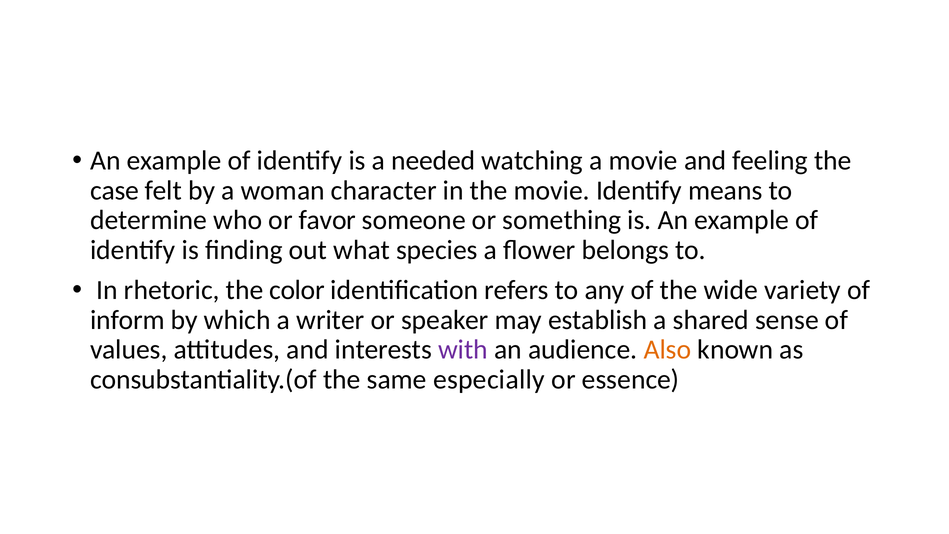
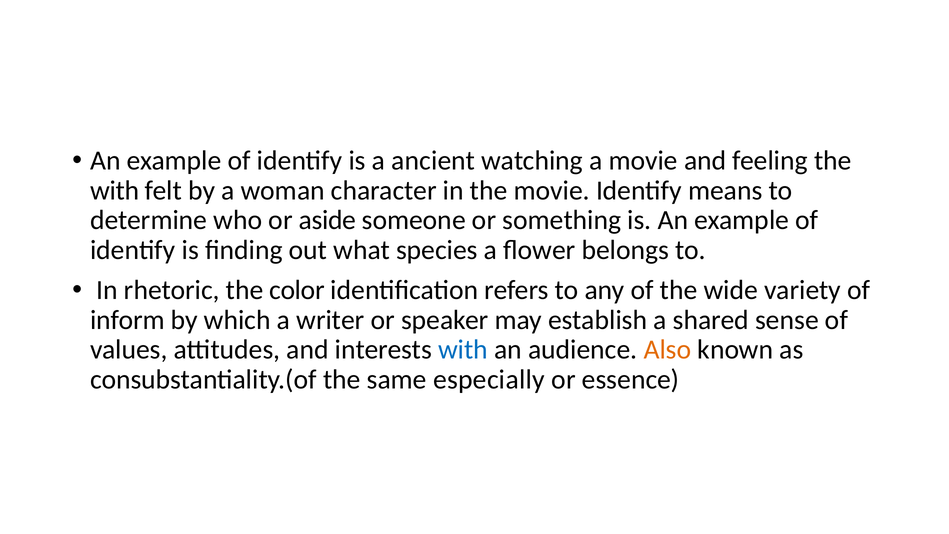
needed: needed -> ancient (433, 160)
case: case -> with (115, 190)
favor: favor -> aside (327, 220)
with colour: purple -> blue (463, 350)
